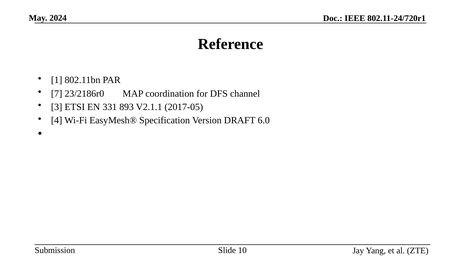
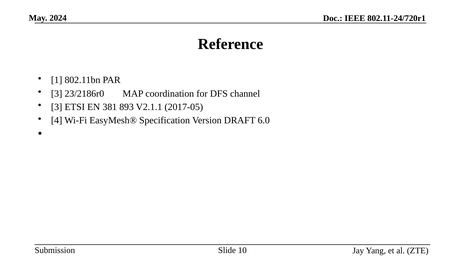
7: 7 -> 3 (57, 94)
331: 331 -> 381 (110, 107)
